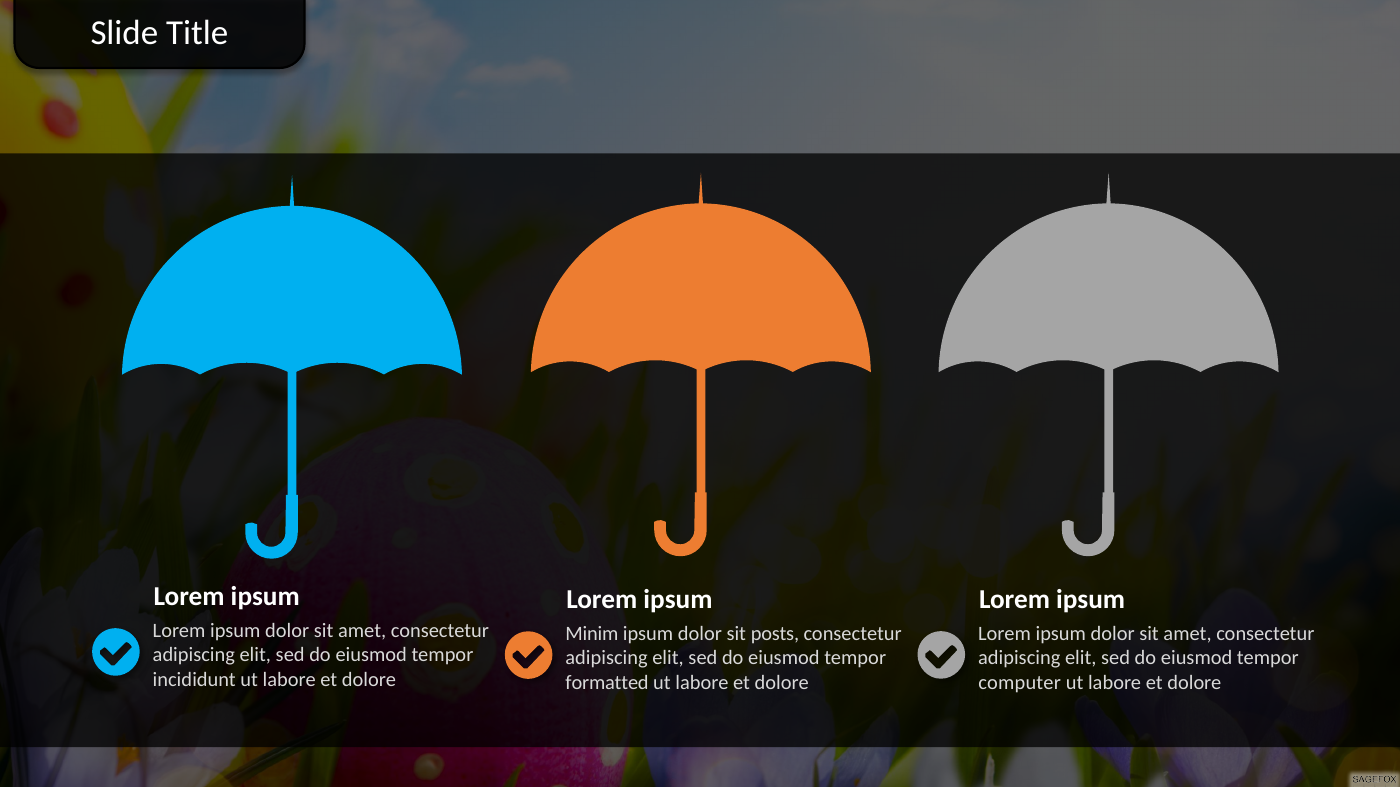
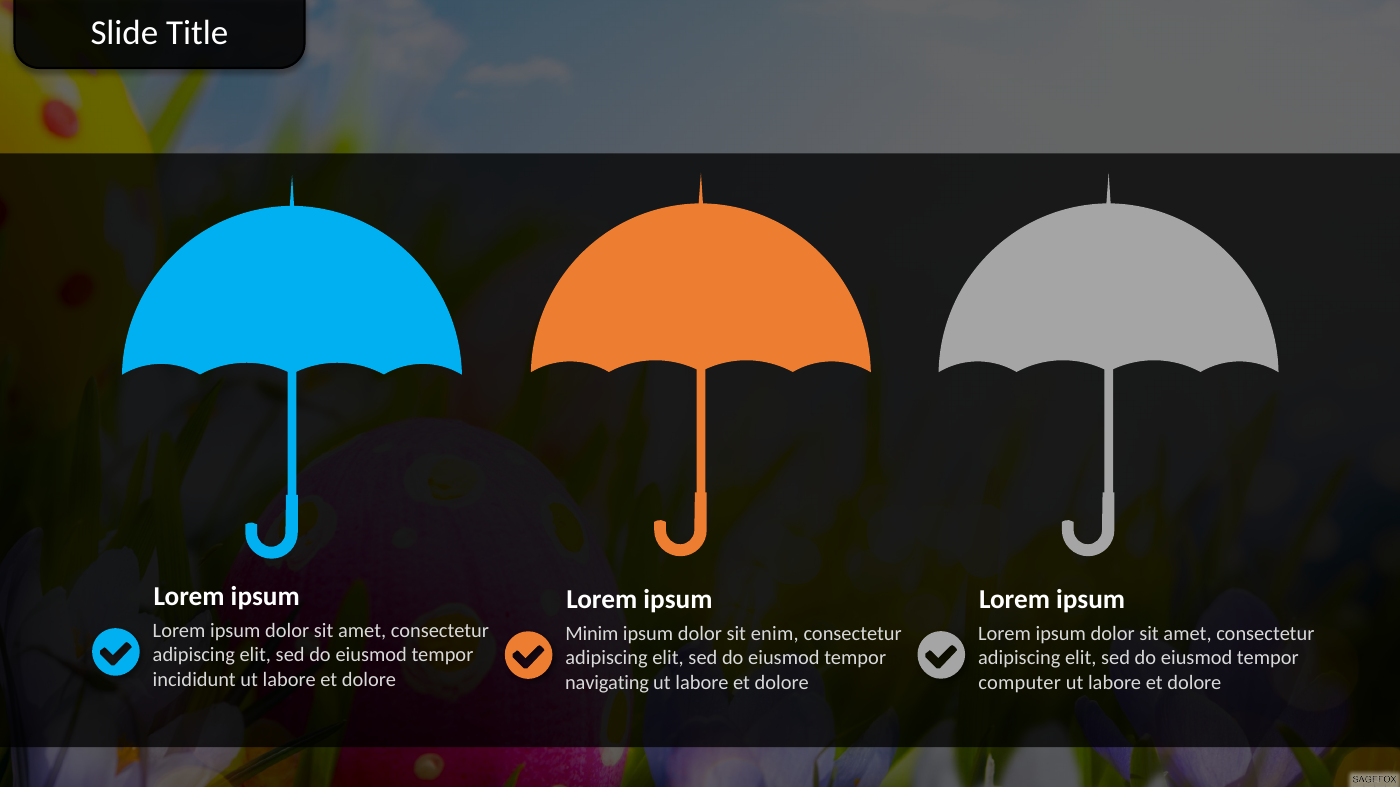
posts: posts -> enim (775, 634)
formatted: formatted -> navigating (607, 683)
